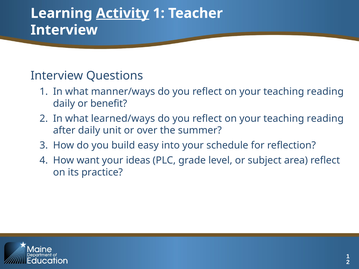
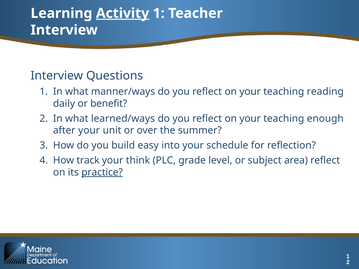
reading: reading -> enough (325, 119)
after daily: daily -> your (89, 131)
want: want -> track (88, 161)
ideas: ideas -> think (138, 161)
practice underline: none -> present (102, 172)
